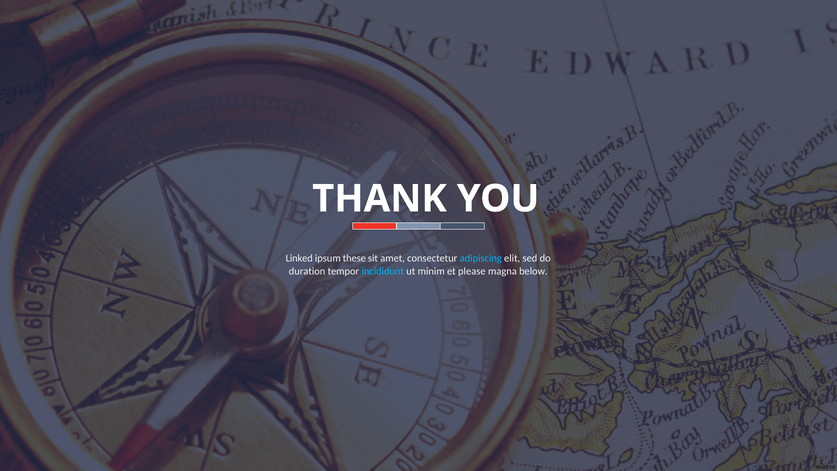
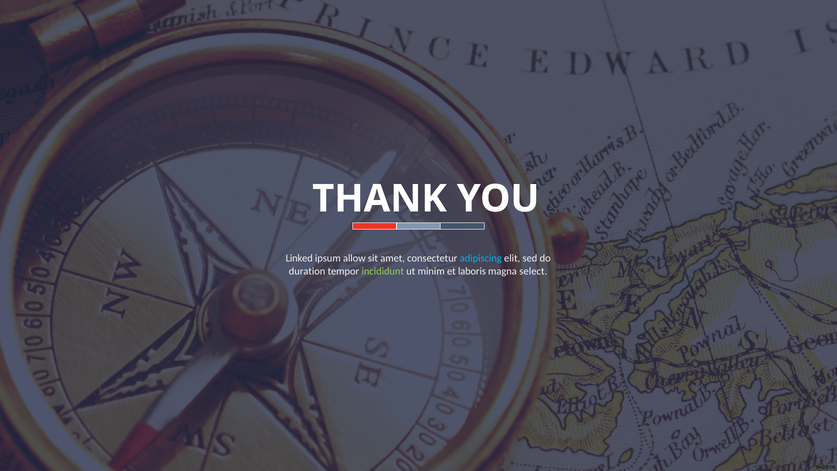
these: these -> allow (354, 258)
incididunt colour: light blue -> light green (383, 271)
please: please -> laboris (472, 271)
below: below -> select (533, 271)
